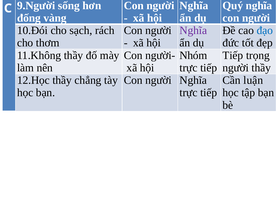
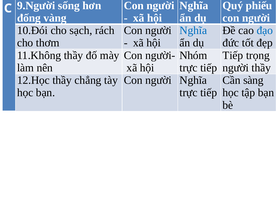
Quý nghĩa: nghĩa -> phiếu (259, 6)
Nghĩa colour: purple -> blue (193, 30)
luận: luận -> sàng (253, 80)
